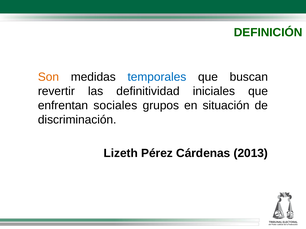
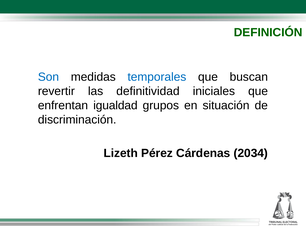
Son colour: orange -> blue (48, 77)
sociales: sociales -> igualdad (115, 106)
2013: 2013 -> 2034 (251, 153)
